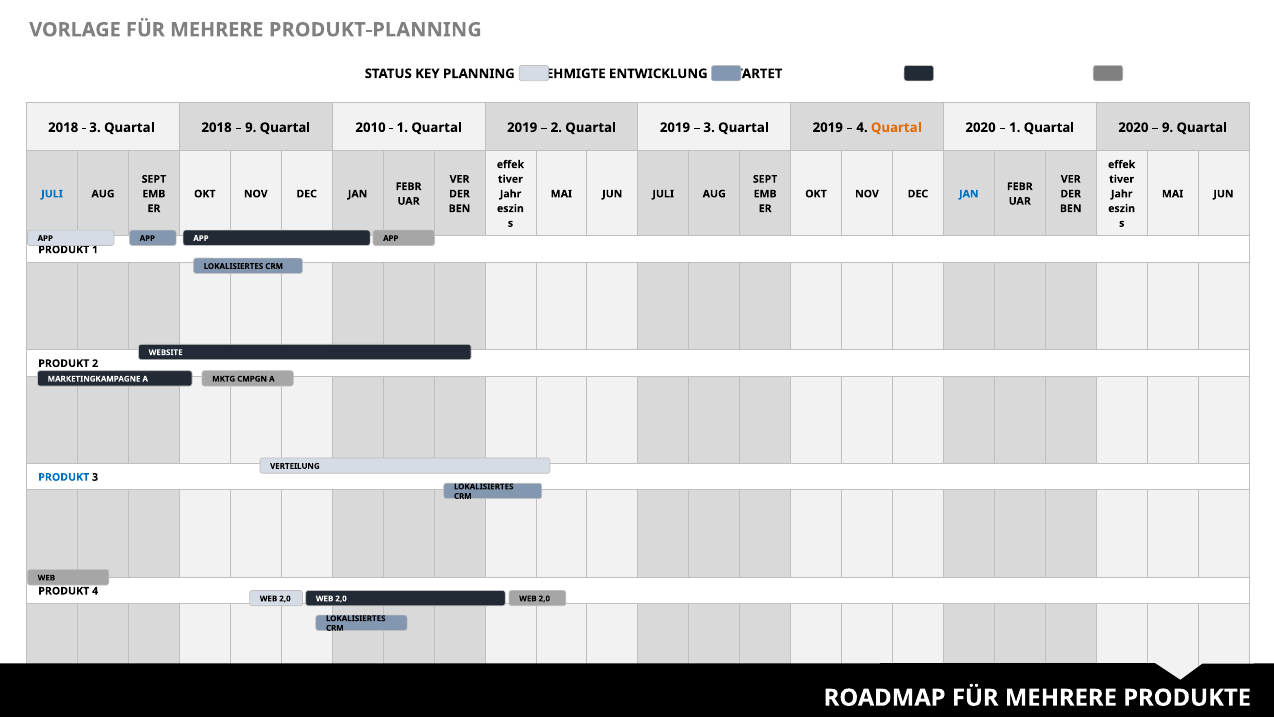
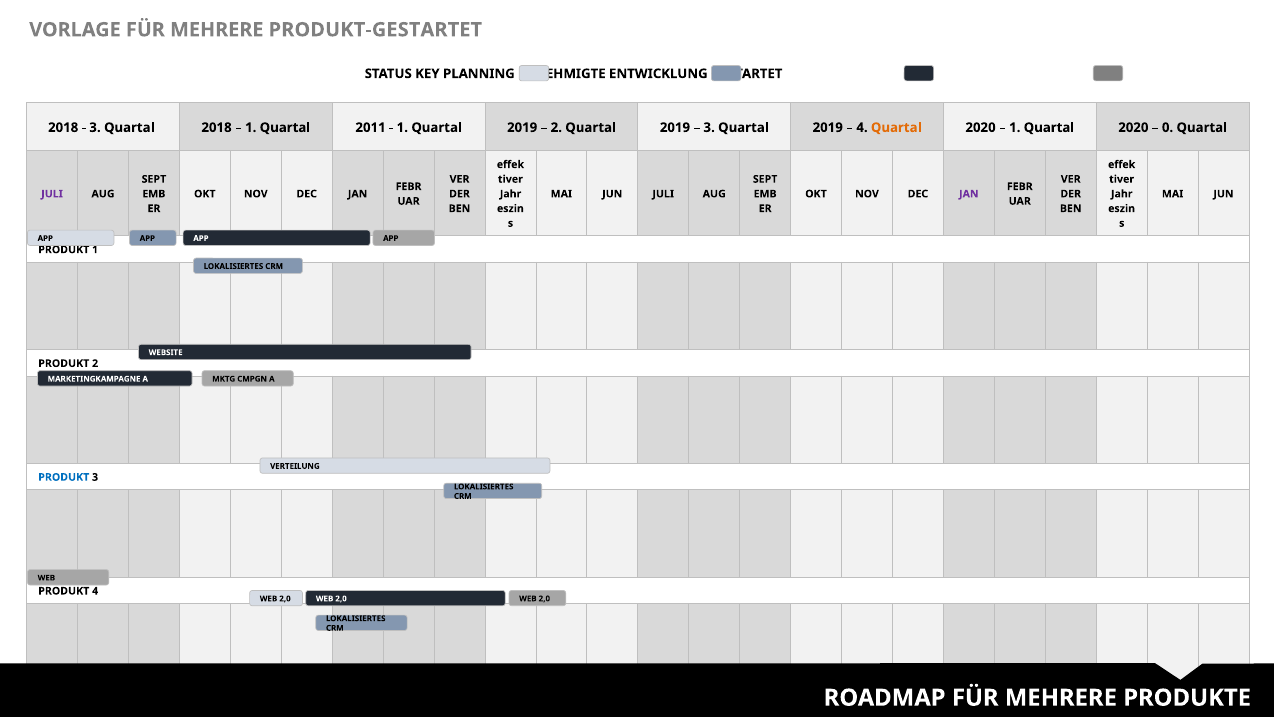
PRODUKT-PLANNING: PRODUKT-PLANNING -> PRODUKT-GESTARTET (375, 30)
9: 9 -> 1 (251, 127)
2010: 2010 -> 2011 (371, 127)
9: 9 -> 0 (1168, 127)
JULI colour: blue -> purple (52, 194)
JAN colour: blue -> purple (969, 194)
